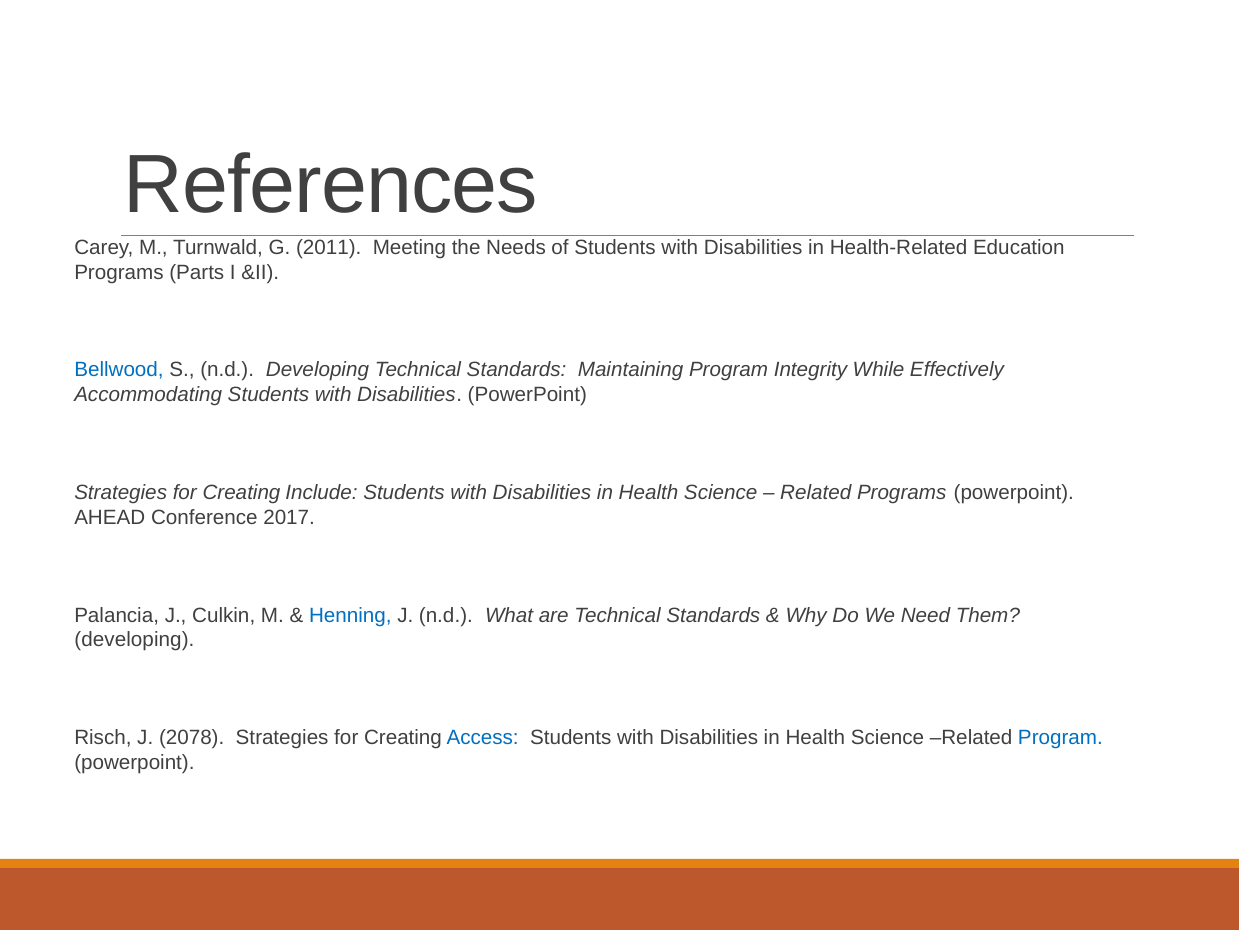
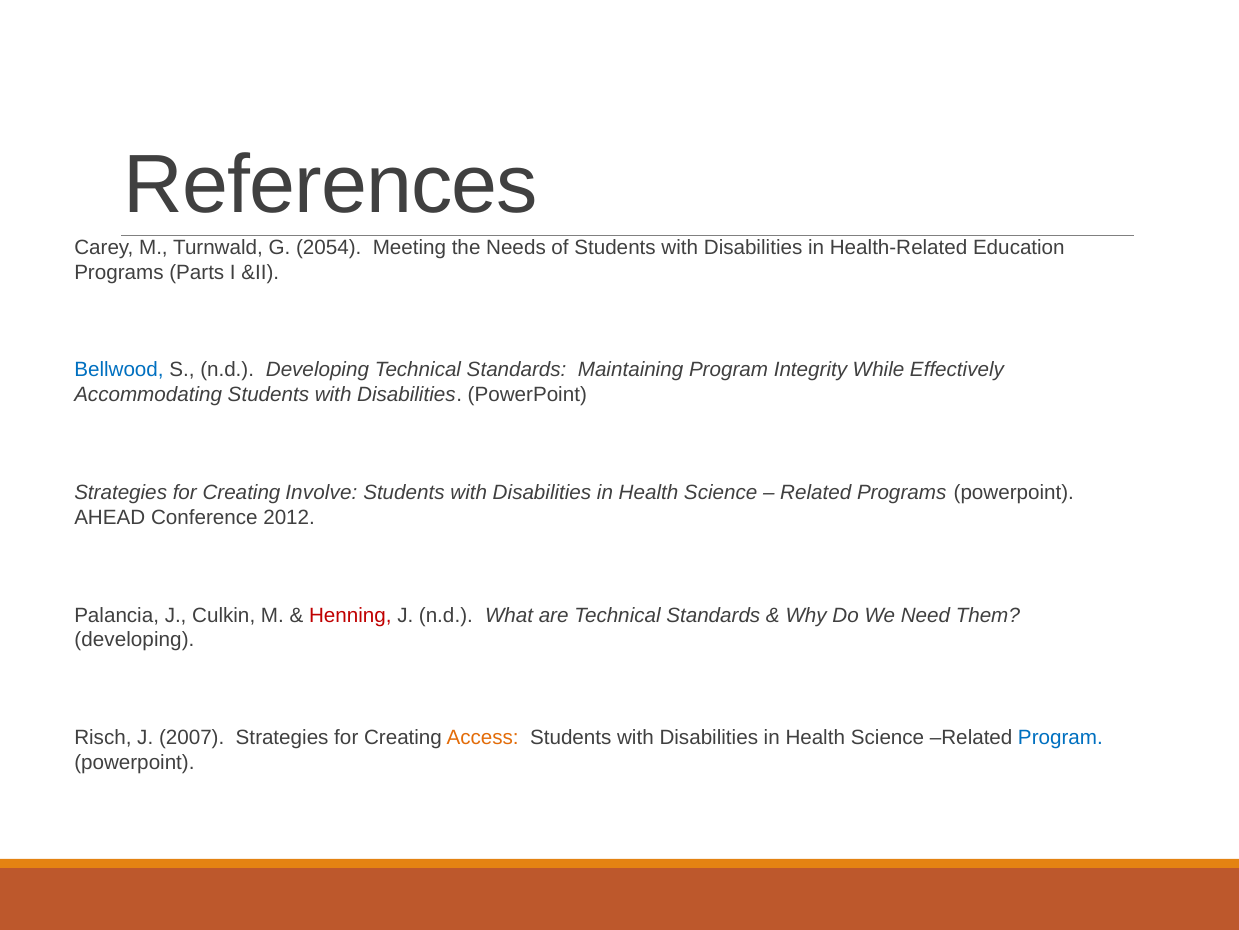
2011: 2011 -> 2054 (329, 247)
Include: Include -> Involve (321, 492)
2017: 2017 -> 2012 (289, 517)
Henning colour: blue -> red (350, 615)
2078: 2078 -> 2007 (192, 737)
Access colour: blue -> orange (483, 737)
